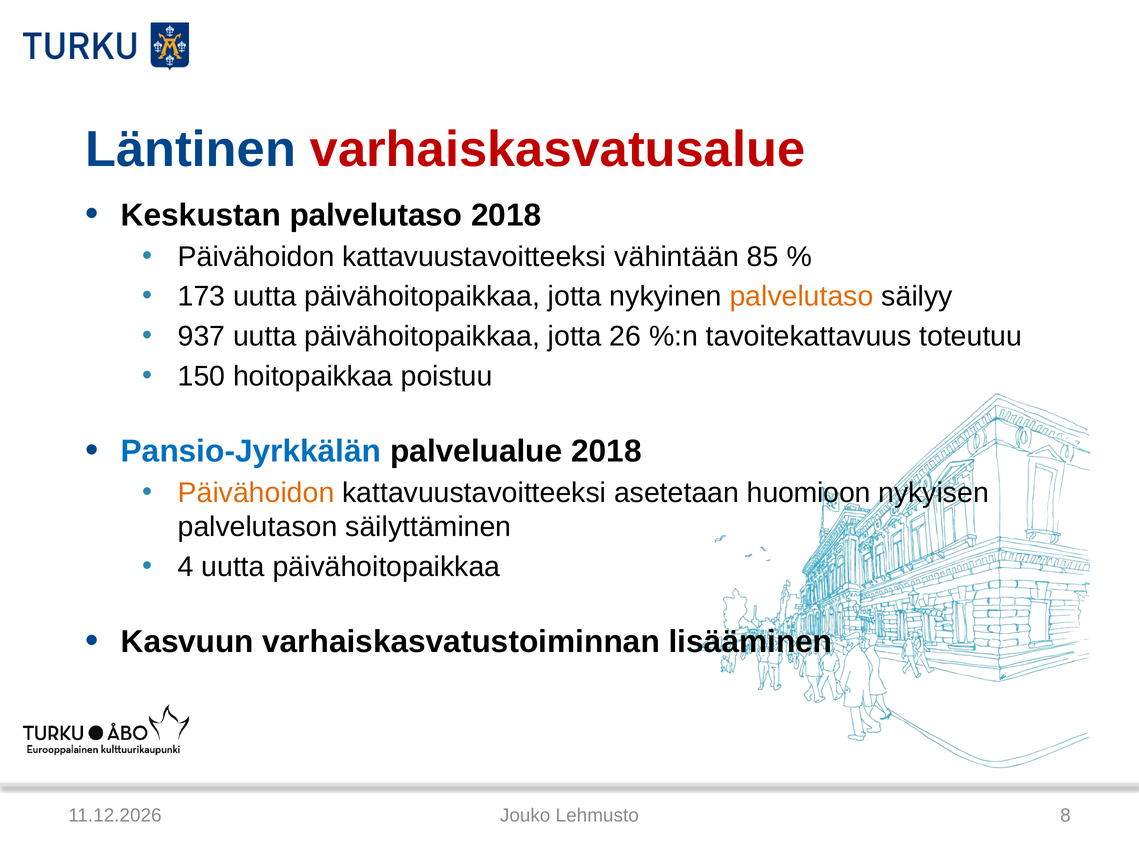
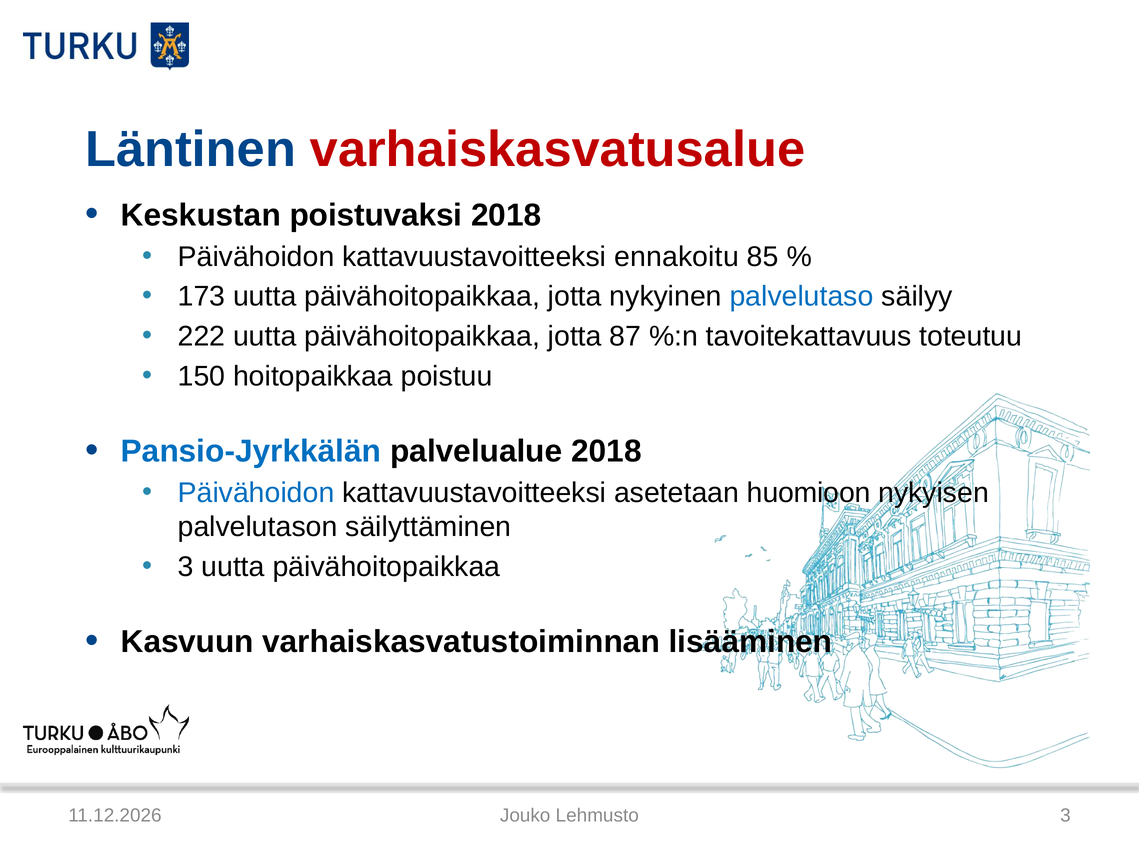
Keskustan palvelutaso: palvelutaso -> poistuvaksi (376, 215)
vähintään: vähintään -> ennakoitu (676, 257)
palvelutaso colour: orange -> blue (802, 297)
937: 937 -> 222 (202, 336)
26: 26 -> 87 (625, 336)
Päivähoidon colour: orange -> blue (256, 493)
4: 4 -> 3 (186, 567)
Lehmusto 8: 8 -> 3 (1065, 816)
